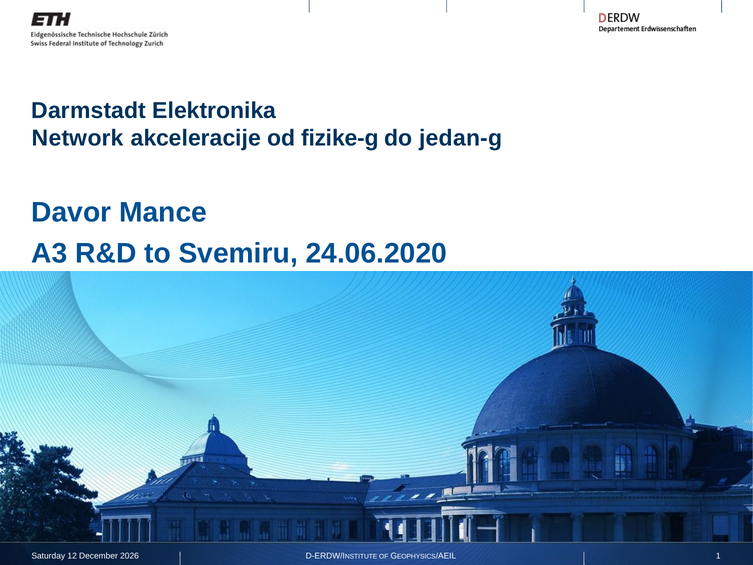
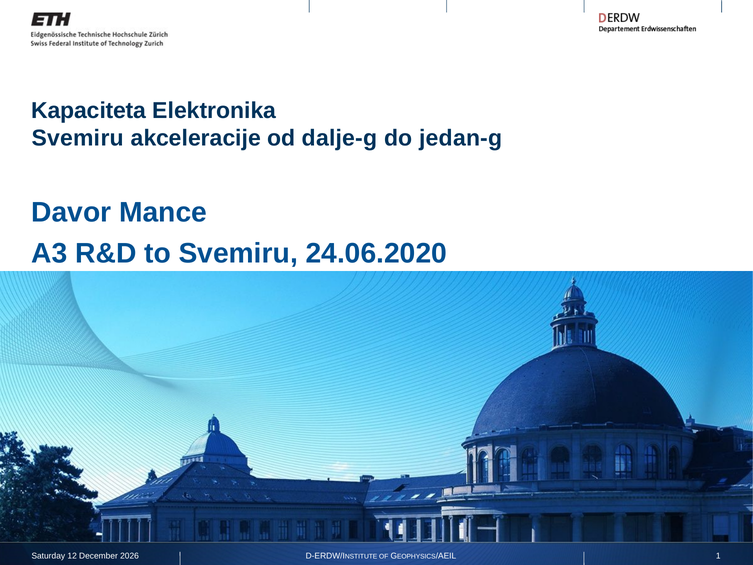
Darmstadt: Darmstadt -> Kapaciteta (89, 111)
Network: Network -> Svemiru (78, 138)
fizike-g: fizike-g -> dalje-g (340, 138)
